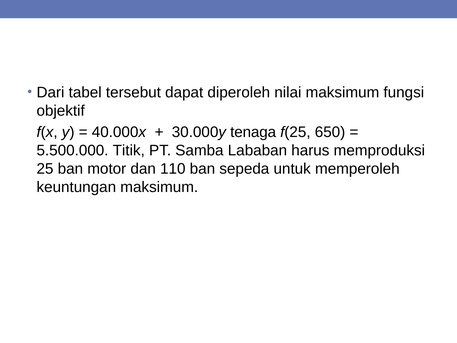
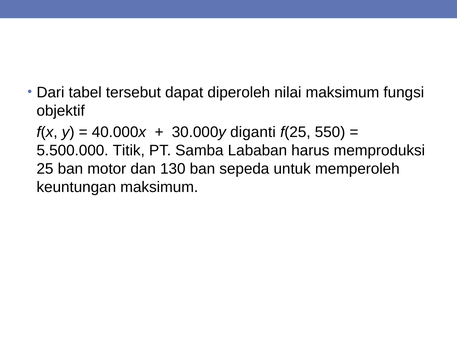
tenaga: tenaga -> diganti (253, 132)
650: 650 -> 550 (330, 132)
110: 110 -> 130 (173, 169)
